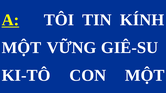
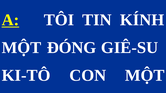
VỮNG: VỮNG -> ĐÓNG (72, 48)
